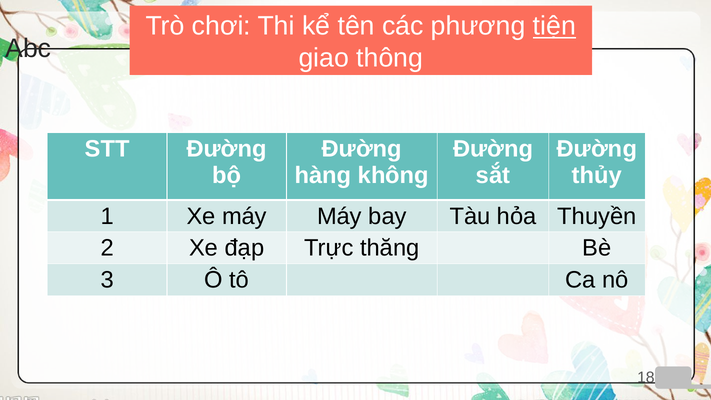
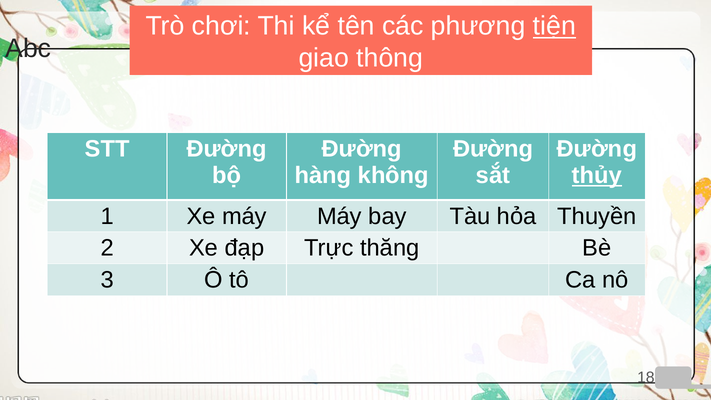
thủy underline: none -> present (597, 175)
